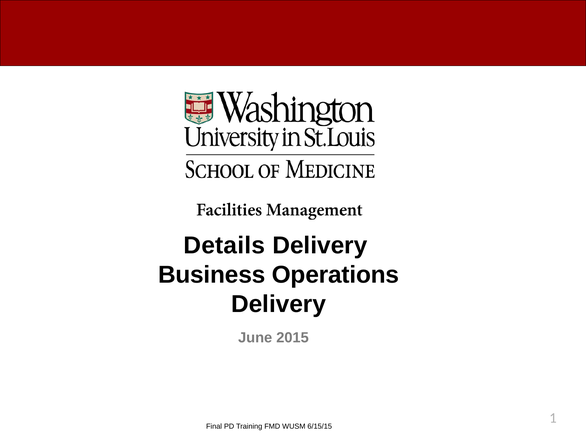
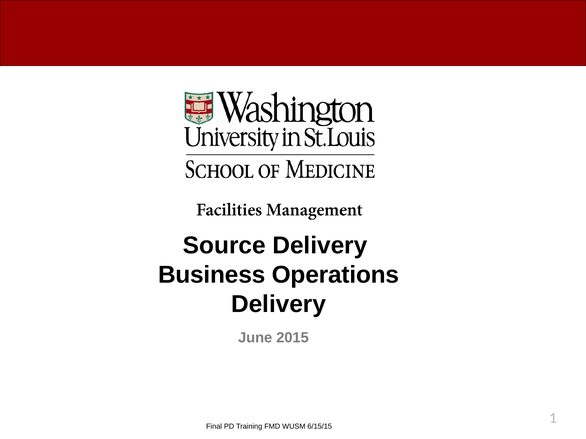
Details: Details -> Source (224, 246)
